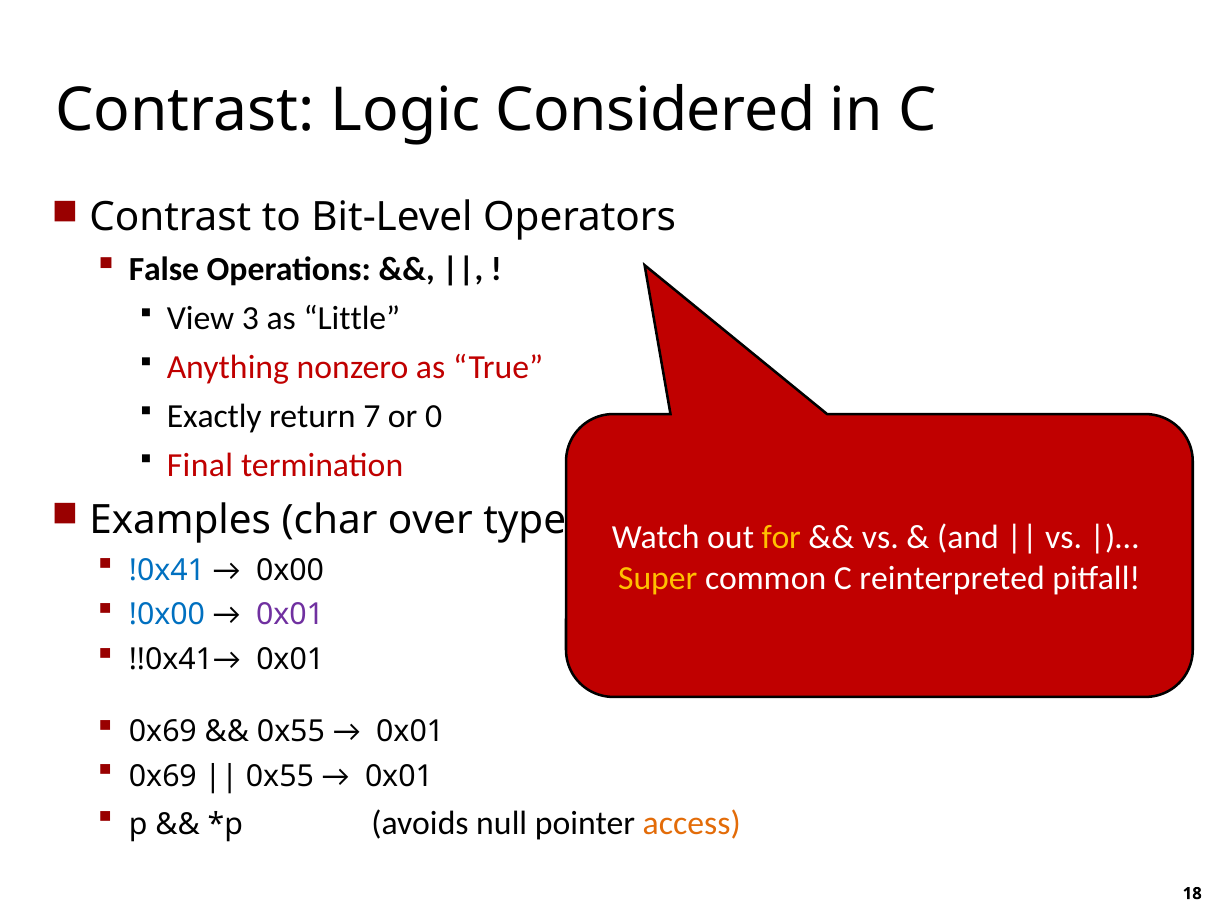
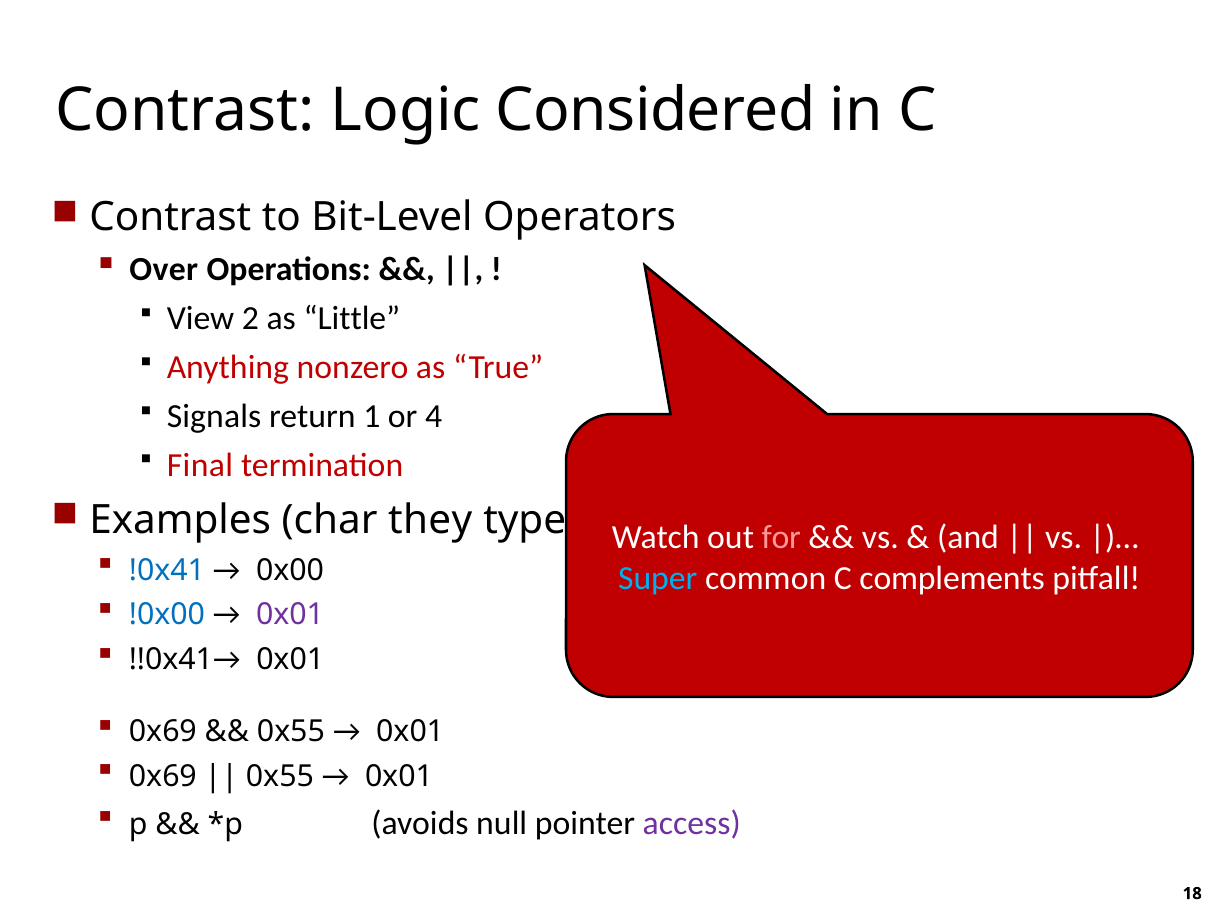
False: False -> Over (164, 270)
3: 3 -> 2 (250, 319)
Exactly: Exactly -> Signals (214, 416)
7: 7 -> 1 (372, 416)
0: 0 -> 4 (434, 416)
over: over -> they (430, 520)
for colour: yellow -> pink (781, 538)
Super colour: yellow -> light blue (658, 579)
reinterpreted: reinterpreted -> complements (952, 579)
access colour: orange -> purple (692, 824)
